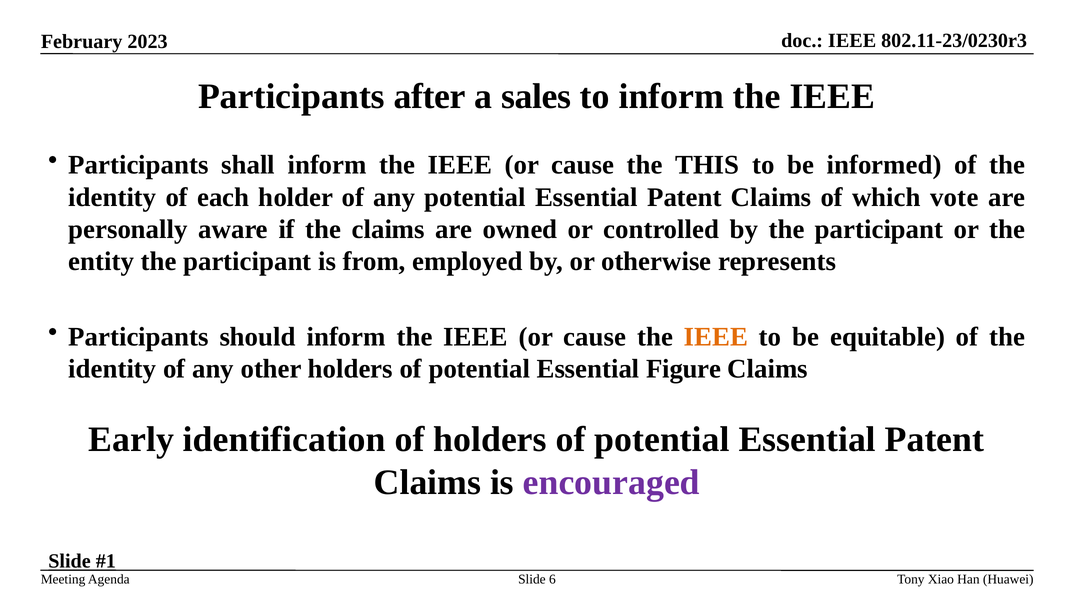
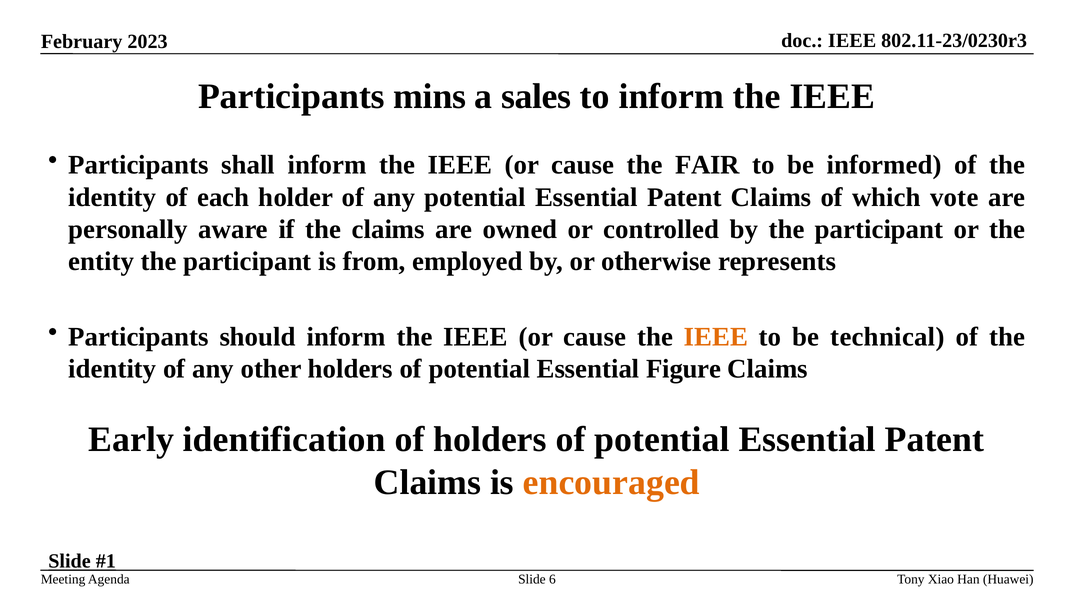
after: after -> mins (430, 96)
THIS: THIS -> FAIR (707, 165)
equitable: equitable -> technical (887, 337)
encouraged colour: purple -> orange (611, 482)
